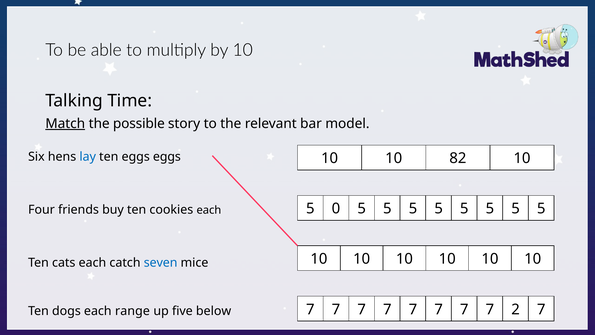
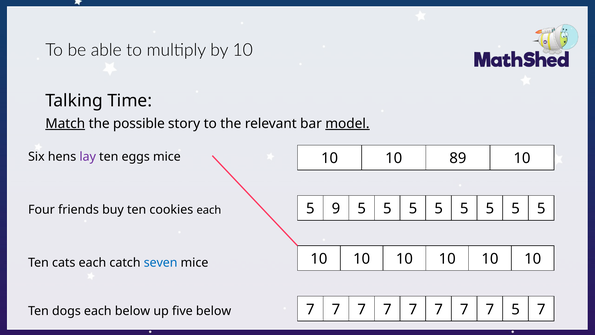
model underline: none -> present (347, 124)
lay colour: blue -> purple (88, 156)
eggs eggs: eggs -> mice (167, 156)
82: 82 -> 89 (458, 158)
0: 0 -> 9 (336, 209)
7 2: 2 -> 5 (516, 309)
each range: range -> below (133, 311)
